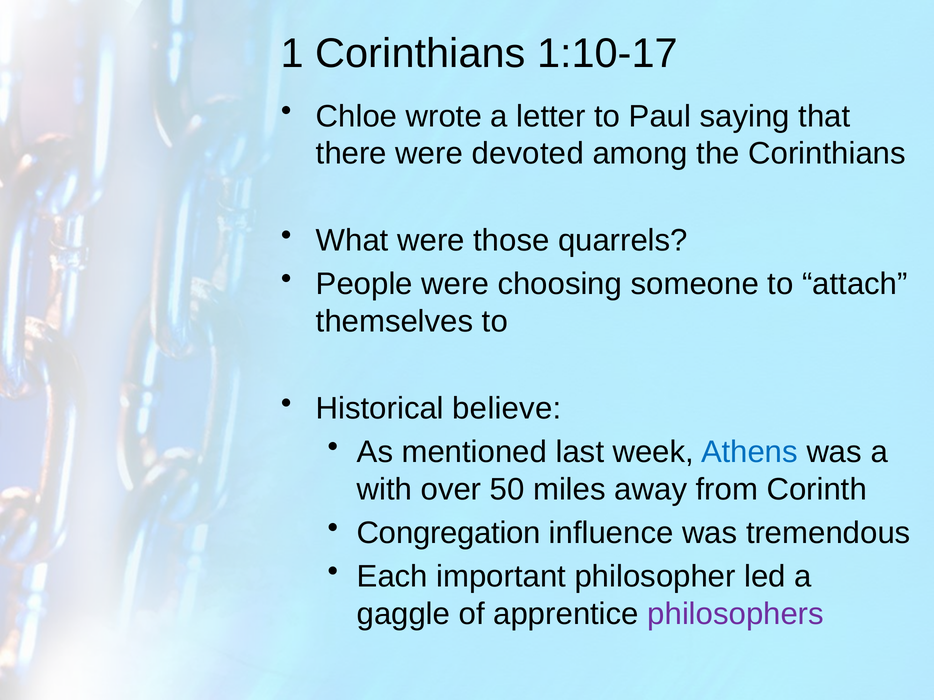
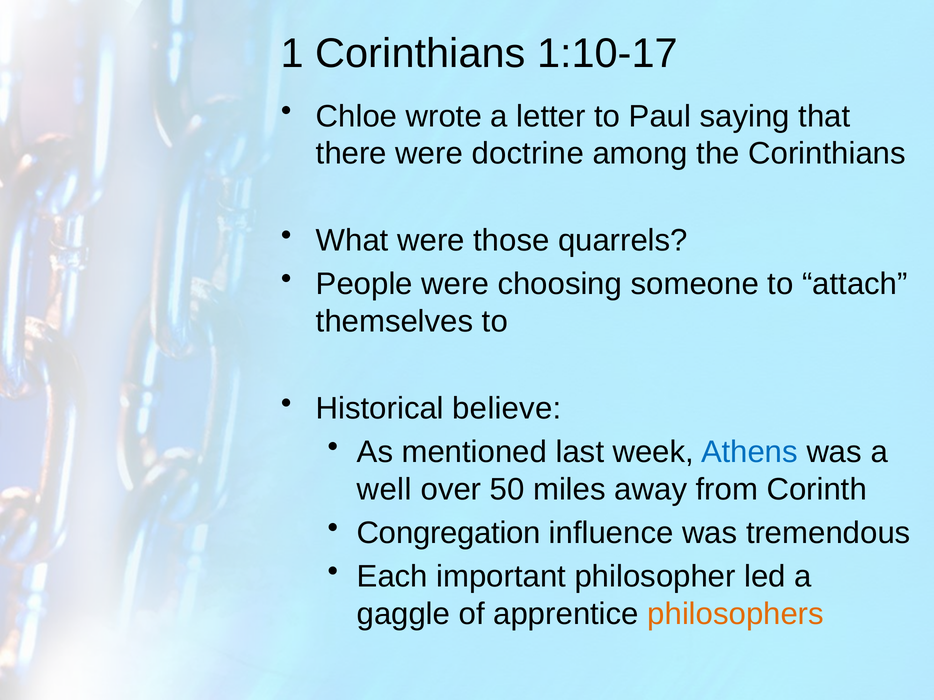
devoted: devoted -> doctrine (528, 154)
with: with -> well (384, 490)
philosophers colour: purple -> orange (736, 614)
